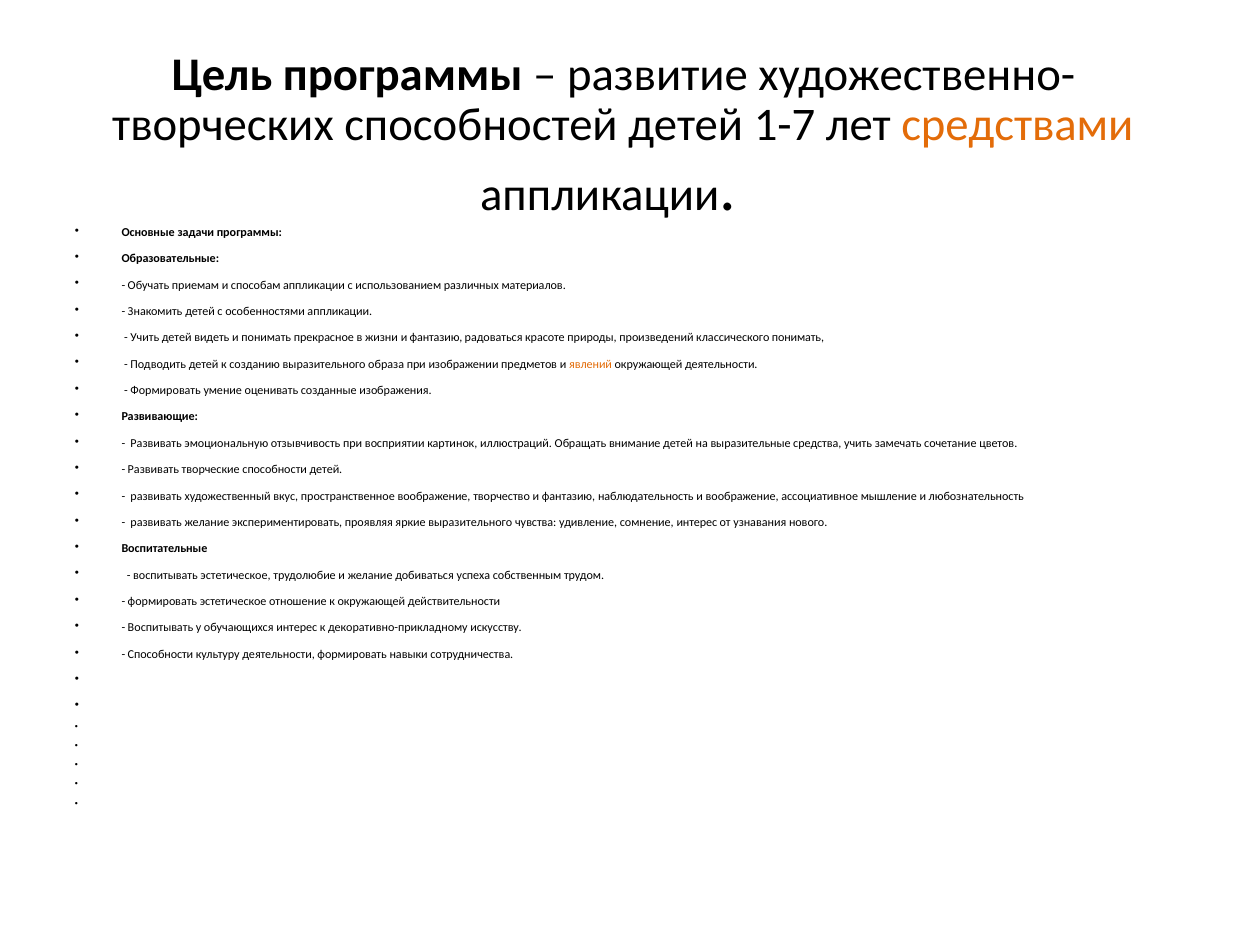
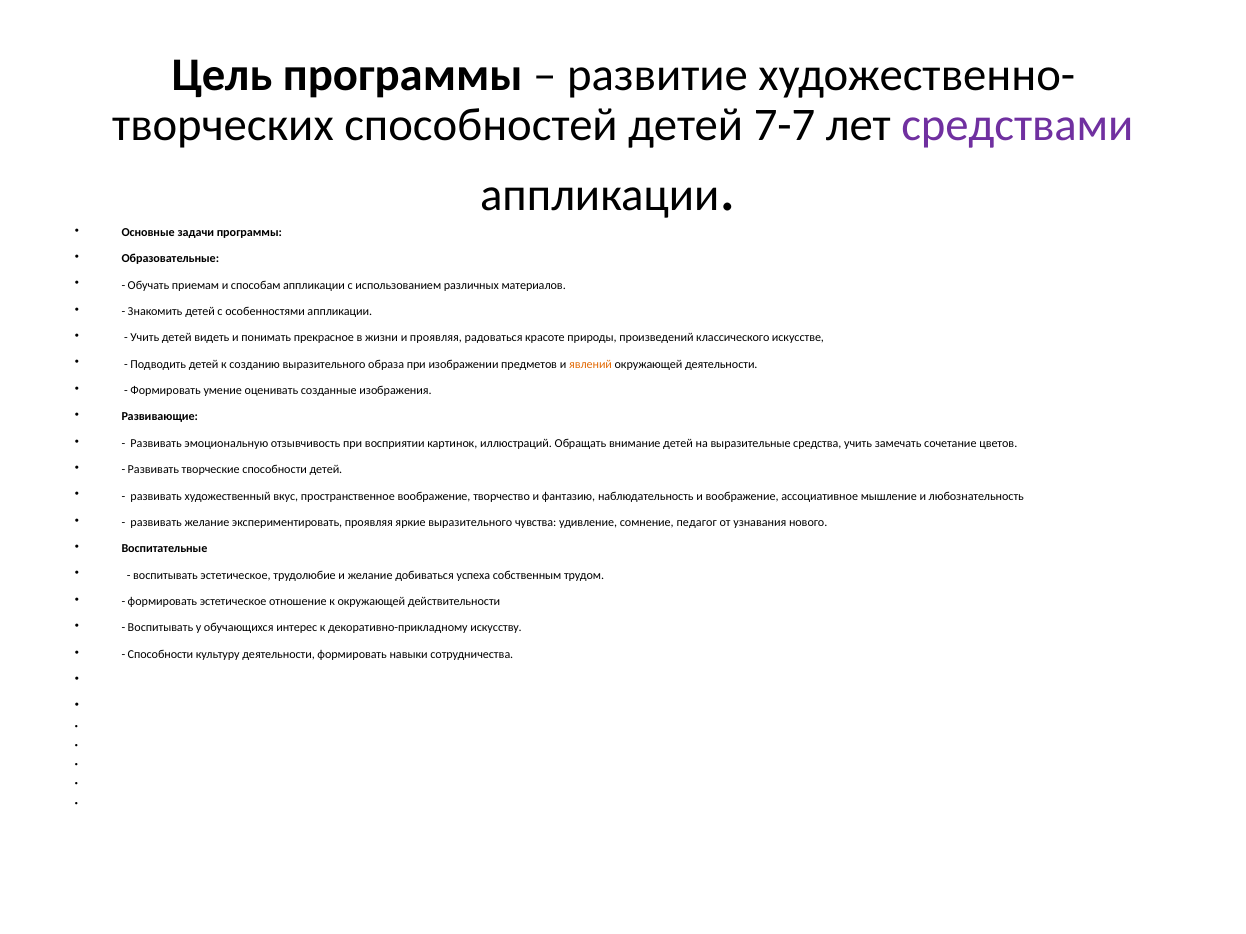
1-7: 1-7 -> 7-7 (785, 125)
средствами colour: orange -> purple (1017, 125)
жизни и фантазию: фантазию -> проявляя (436, 338)
классического понимать: понимать -> искусстве (798, 338)
сомнение интерес: интерес -> педагог (697, 523)
